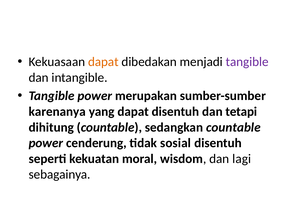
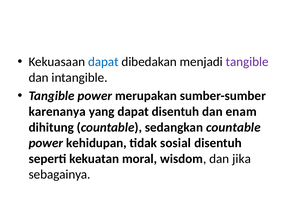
dapat colour: orange -> blue (103, 62)
tetapi: tetapi -> enam (241, 111)
cenderung: cenderung -> kehidupan (96, 143)
lagi: lagi -> jika (242, 158)
